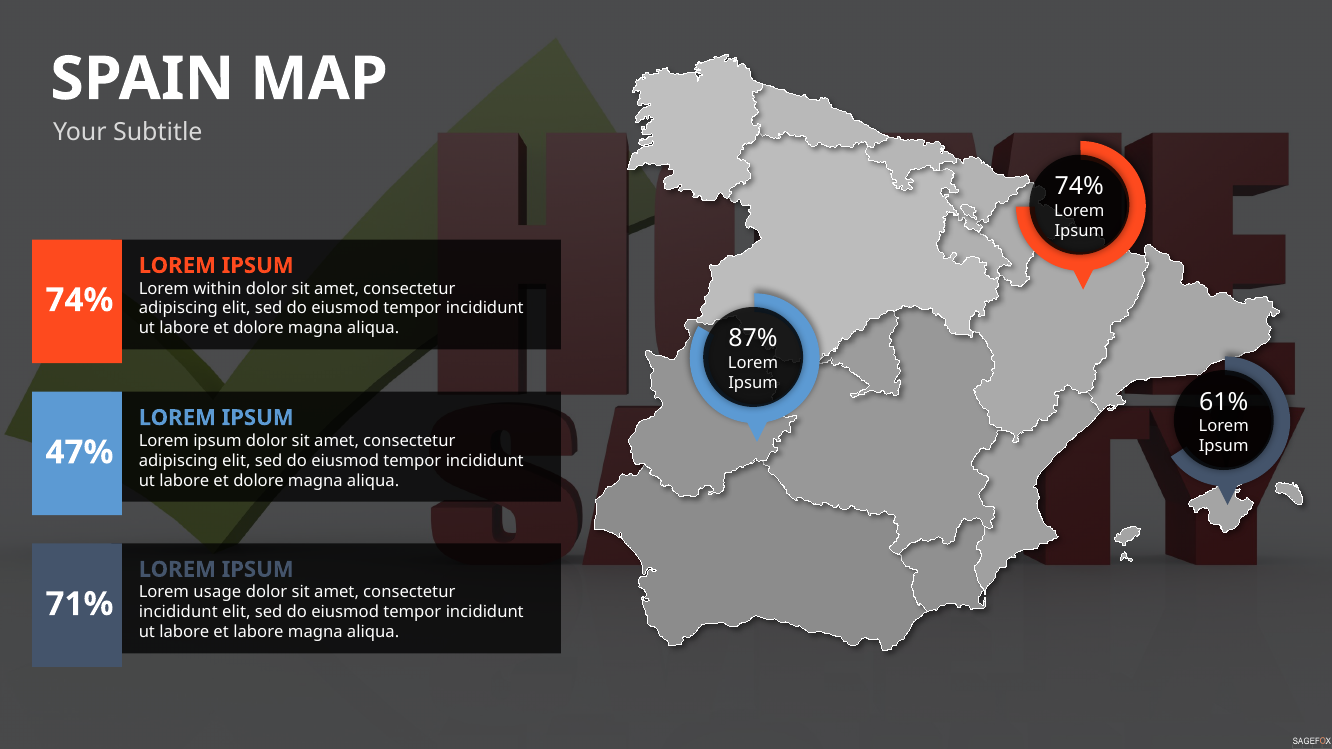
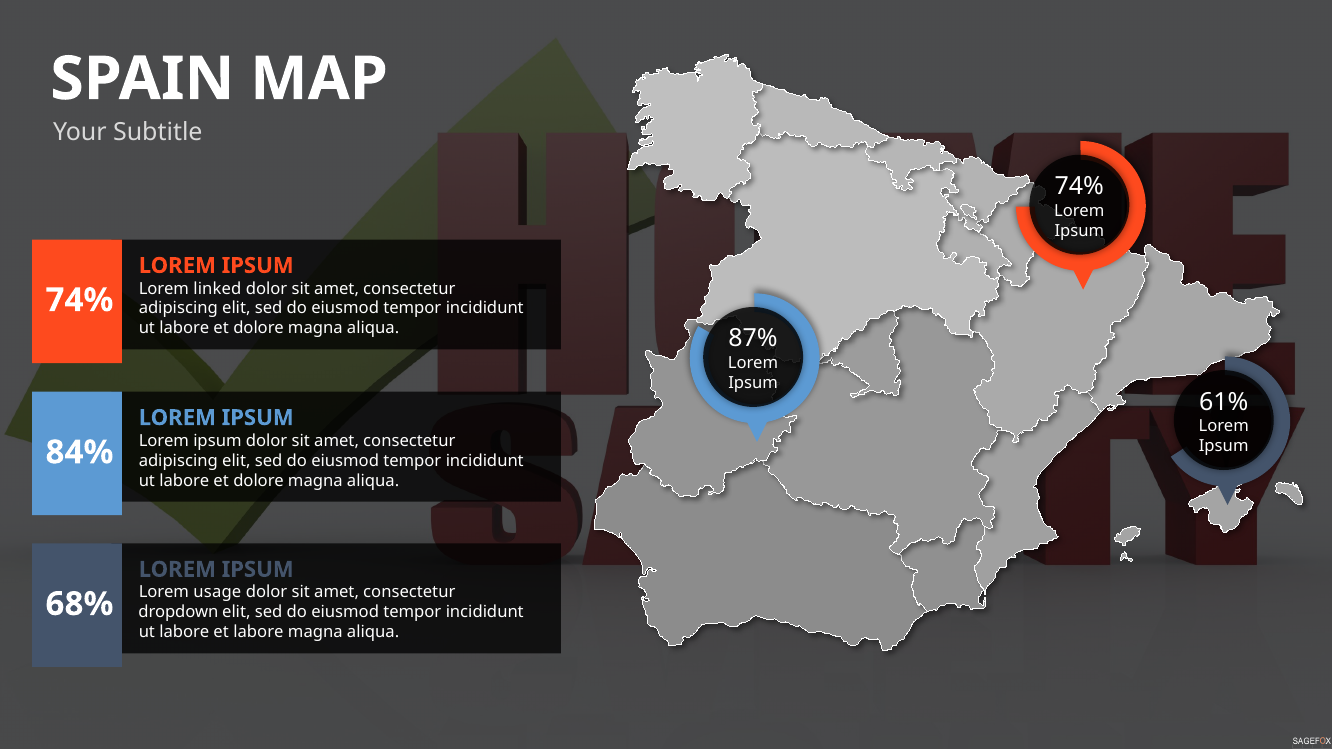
within: within -> linked (217, 289)
47%: 47% -> 84% (79, 452)
71%: 71% -> 68% (79, 604)
incididunt: incididunt -> dropdown (178, 613)
